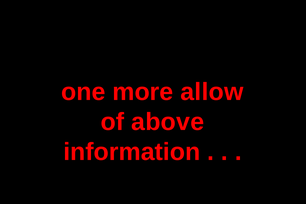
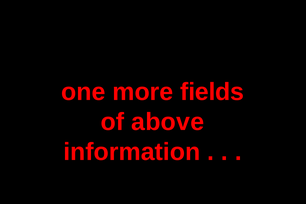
allow: allow -> fields (212, 92)
